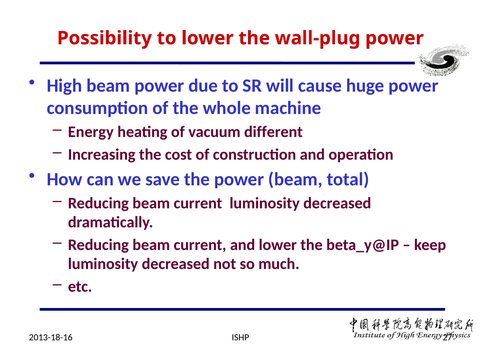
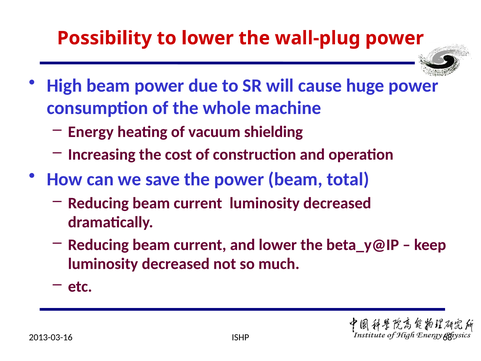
different: different -> shielding (273, 132)
2013-18-16: 2013-18-16 -> 2013-03-16 (51, 337)
27: 27 -> 68 (447, 337)
